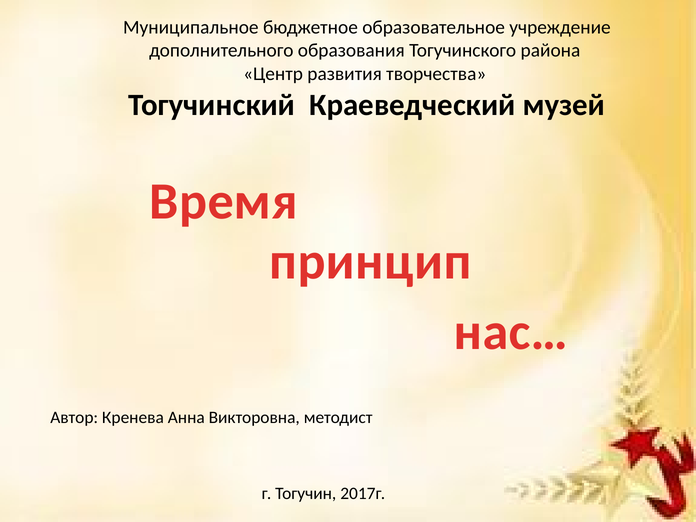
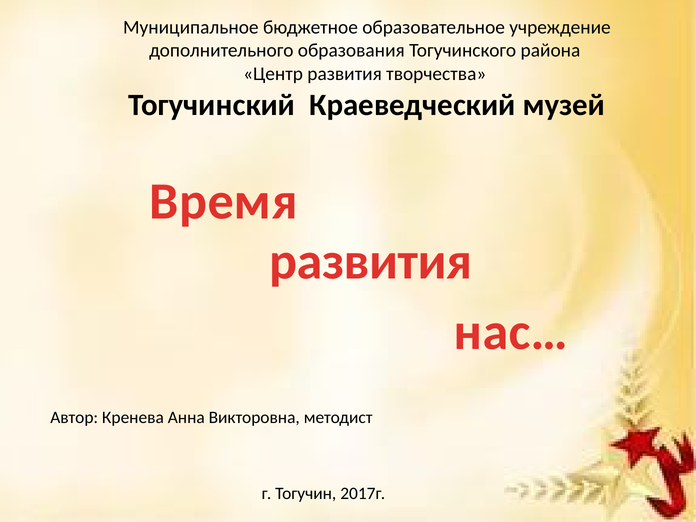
принцип: принцип -> развития (371, 261)
